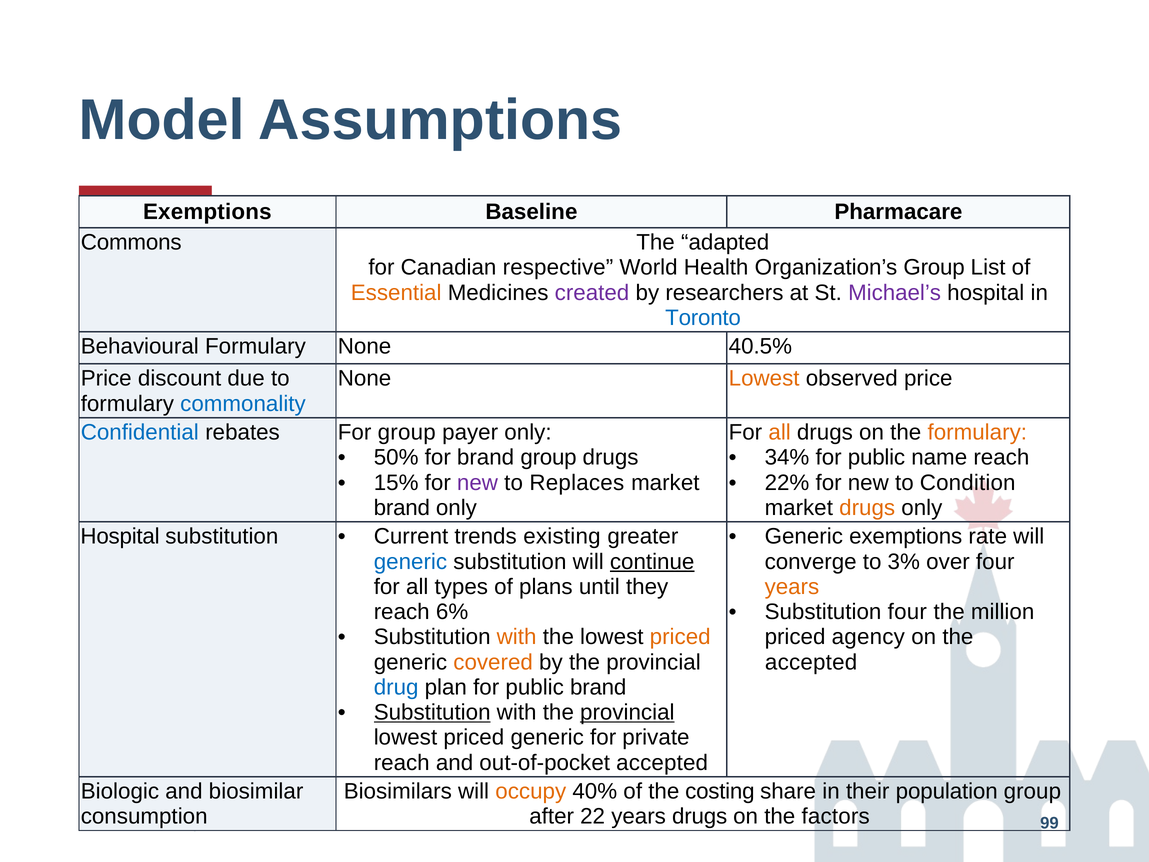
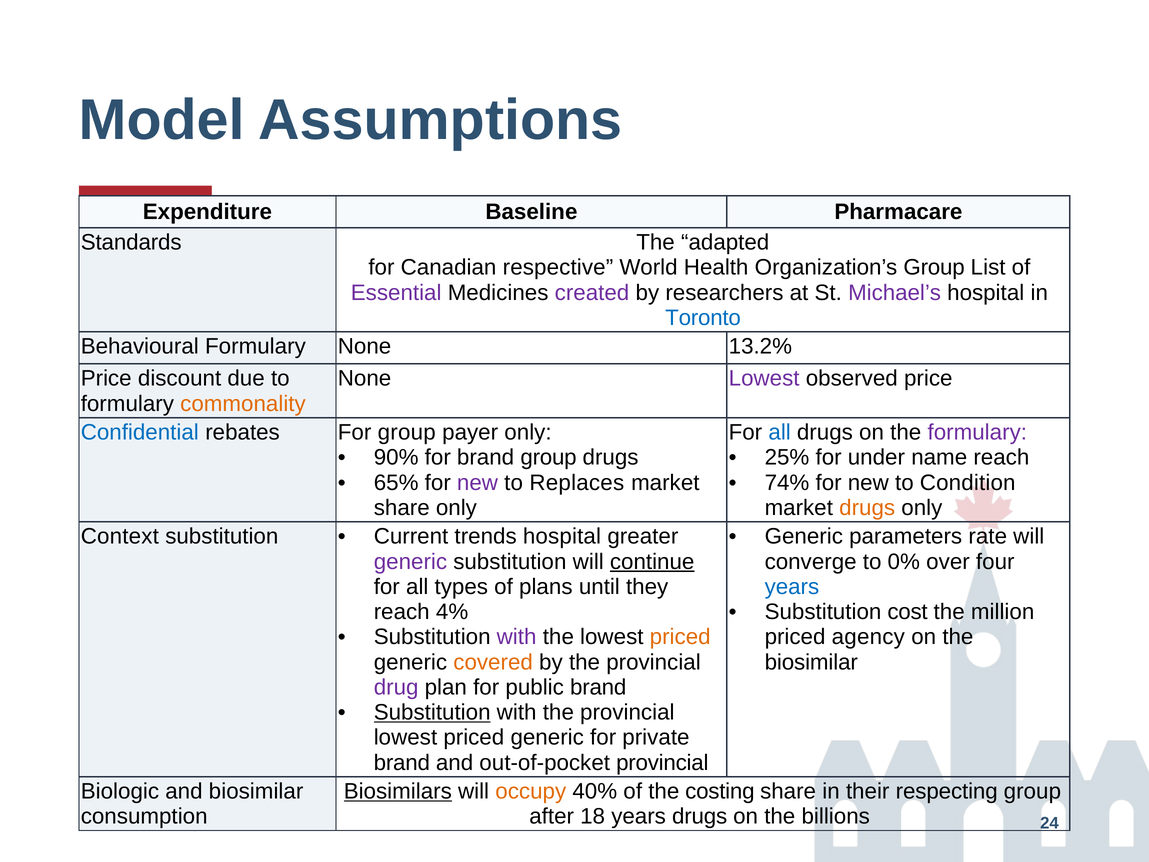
Exemptions: Exemptions -> Expenditure (207, 212)
Commons: Commons -> Standards (131, 242)
Essential colour: orange -> purple (396, 293)
40.5%: 40.5% -> 13.2% (760, 346)
Lowest colour: orange -> purple (764, 378)
commonality colour: blue -> orange (243, 404)
all colour: orange -> blue (780, 432)
formulary colour: orange -> purple (977, 432)
50%: 50% -> 90% (396, 457)
34%: 34% -> 25% (787, 457)
public: public -> under (876, 457)
15%: 15% -> 65% (396, 483)
22%: 22% -> 74% (787, 483)
brand: brand -> share (402, 508)
Hospital: Hospital -> Context (120, 536)
trends existing: existing -> hospital (562, 536)
Generic exemptions: exemptions -> parameters (906, 536)
generic colour: blue -> purple (410, 562)
3%: 3% -> 0% (904, 562)
years colour: orange -> blue (792, 587)
6%: 6% -> 4% (452, 612)
Substitution four: four -> cost (908, 612)
with colour: orange -> purple (517, 637)
accepted: accepted -> biosimilar (811, 662)
drug colour: blue -> purple (396, 687)
provincial underline: present -> none (627, 712)
reach: reach -> brand (402, 762)
out-of-pocket accepted: accepted -> provincial (662, 762)
Biosimilars underline: none -> present (398, 791)
population: population -> respecting (947, 791)
22: 22 -> 18 (593, 816)
factors: factors -> billions (836, 816)
99: 99 -> 24 (1049, 823)
